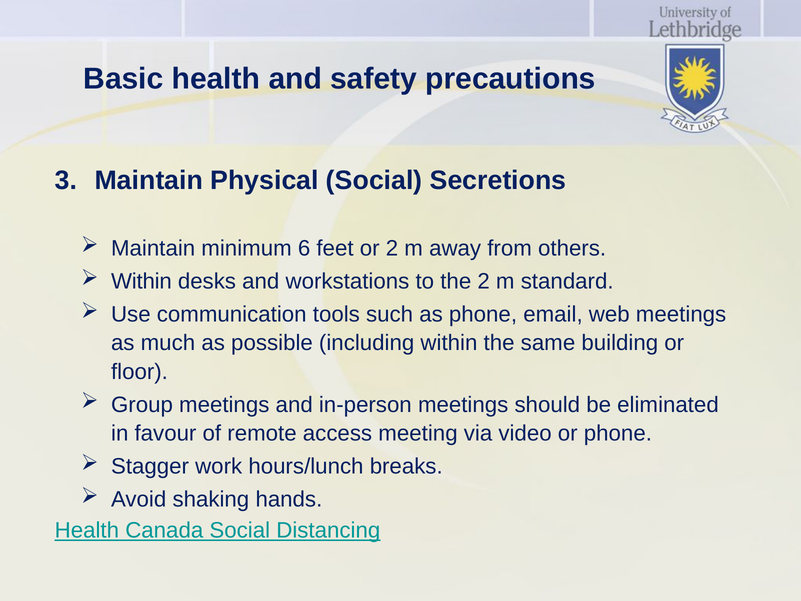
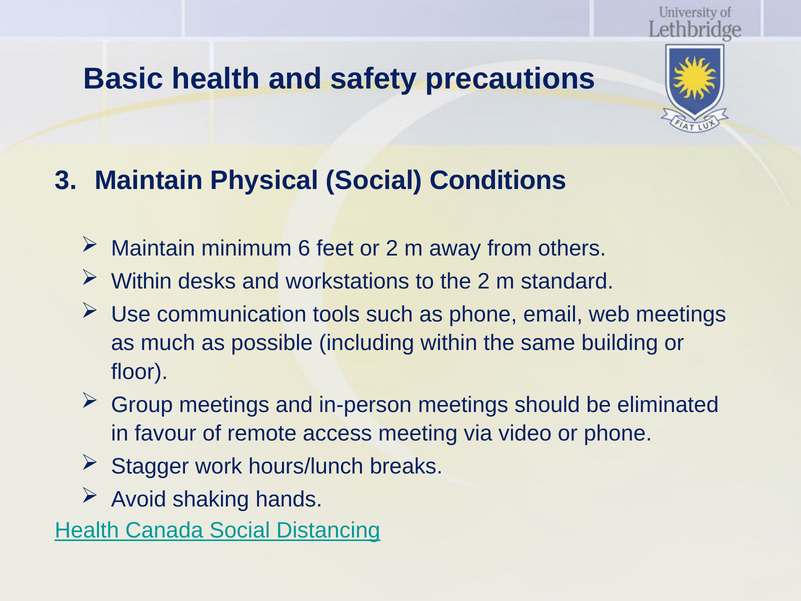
Secretions: Secretions -> Conditions (498, 180)
